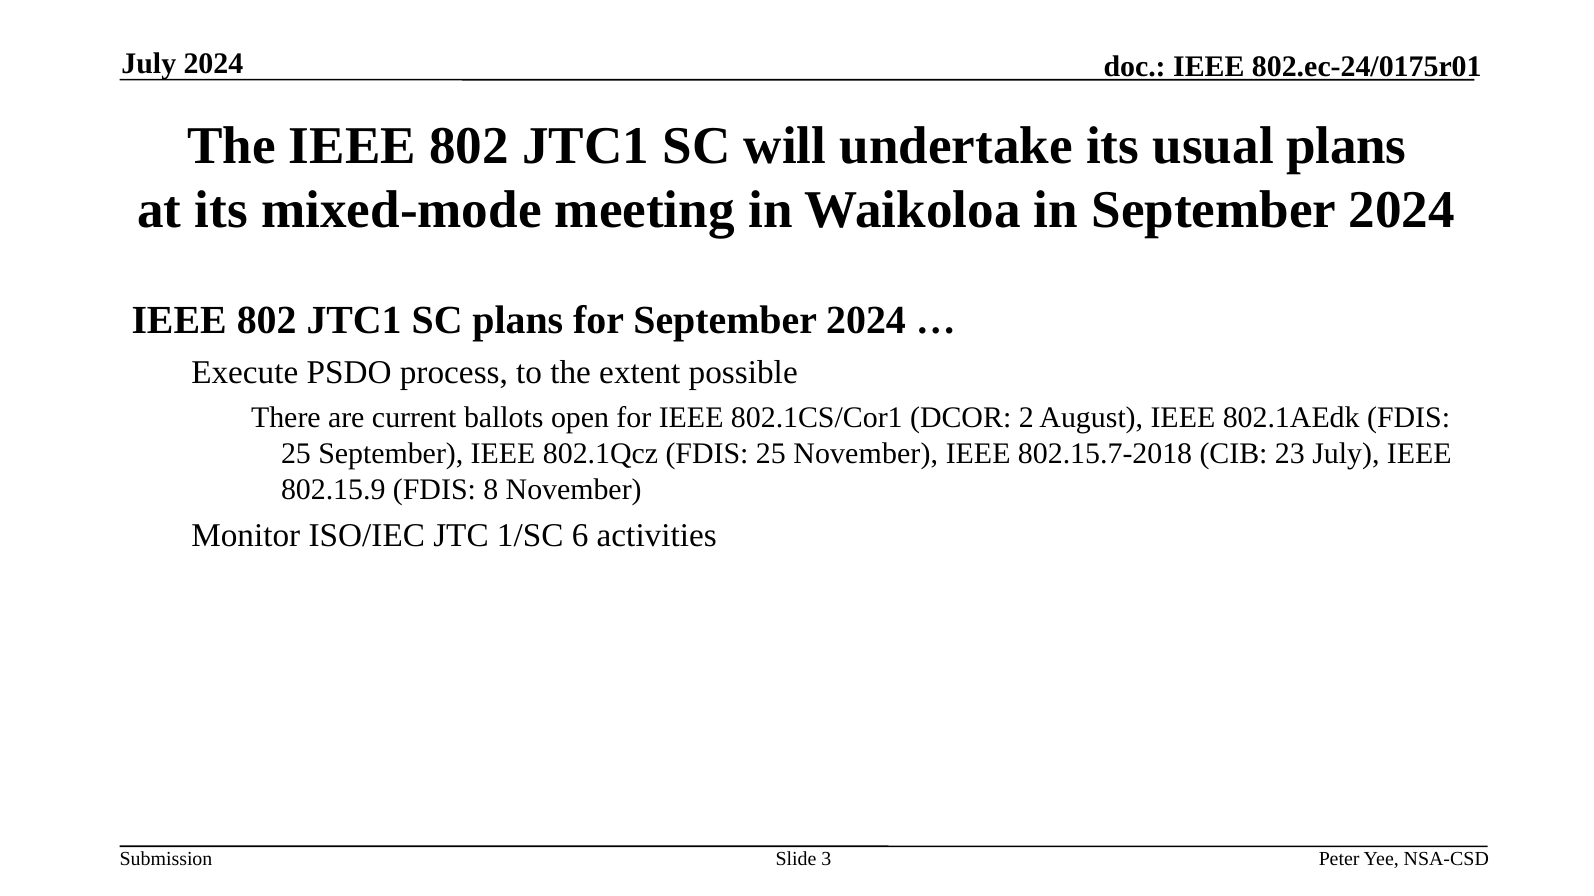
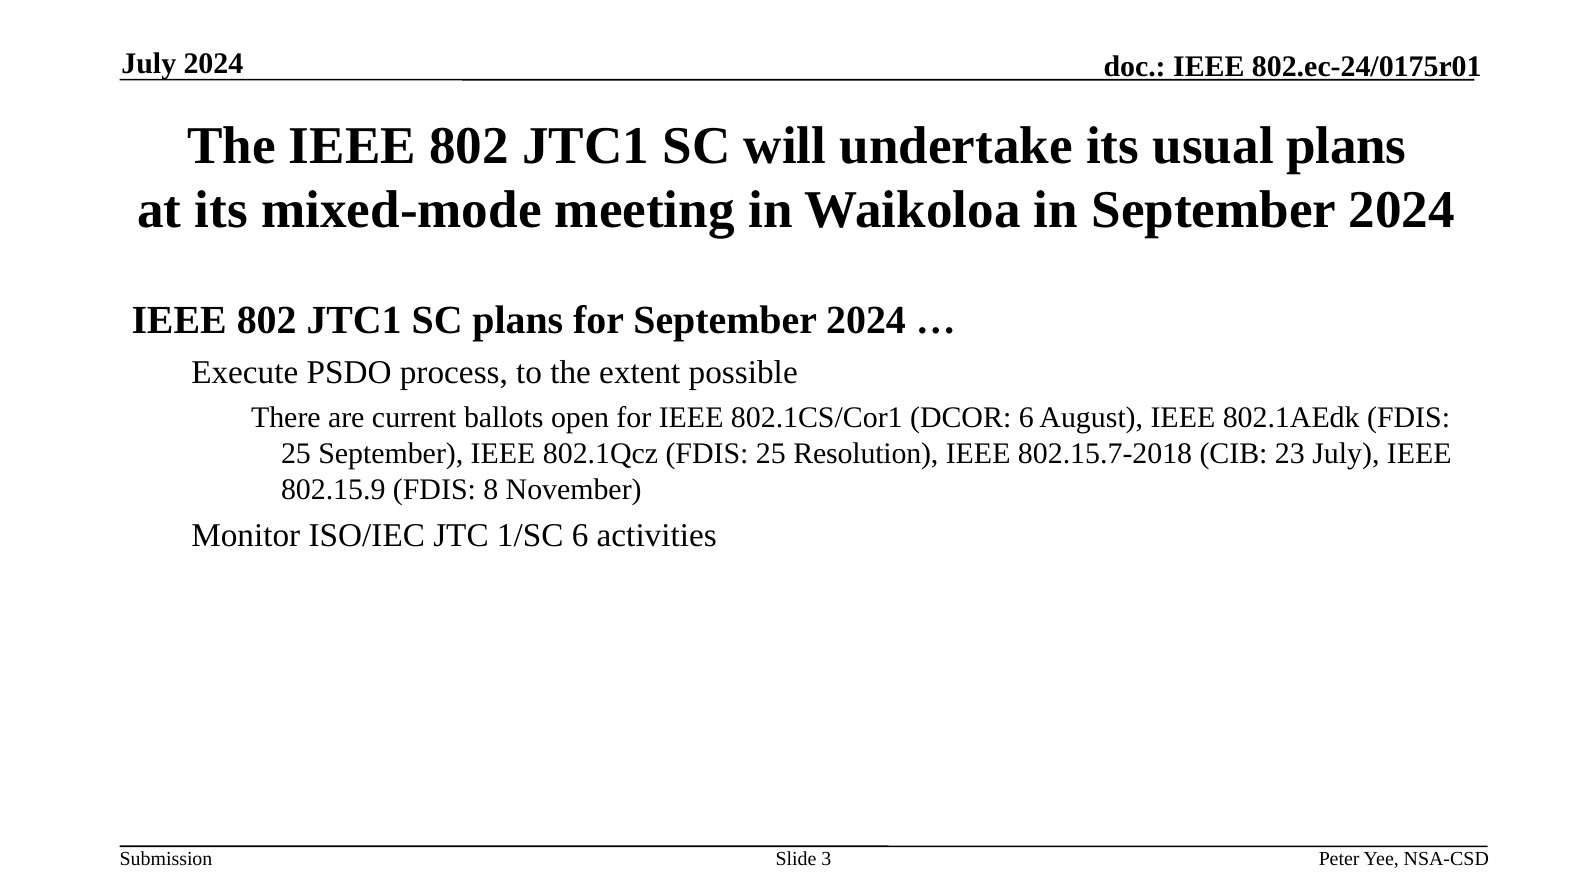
DCOR 2: 2 -> 6 (1026, 418)
25 November: November -> Resolution (866, 454)
